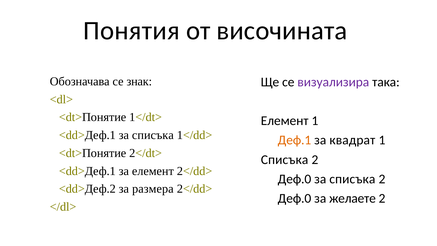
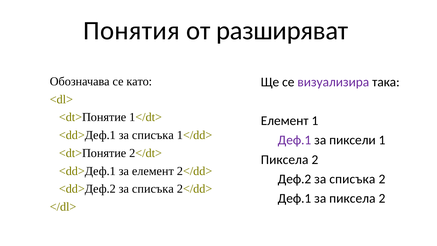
височината: височината -> разширяват (282, 31)
знак: знак -> като (139, 81)
Деф.1 colour: orange -> purple (294, 140)
квадрат: квадрат -> пиксели (352, 140)
Списъка: Списъка -> Пиксела (285, 159)
Деф.0: Деф.0 -> Деф.2 (294, 179)
<dd>Деф.2 за размера: размера -> списъка (153, 189)
Деф.0: Деф.0 -> Деф.1 (294, 198)
за желаете: желаете -> пиксела (352, 198)
